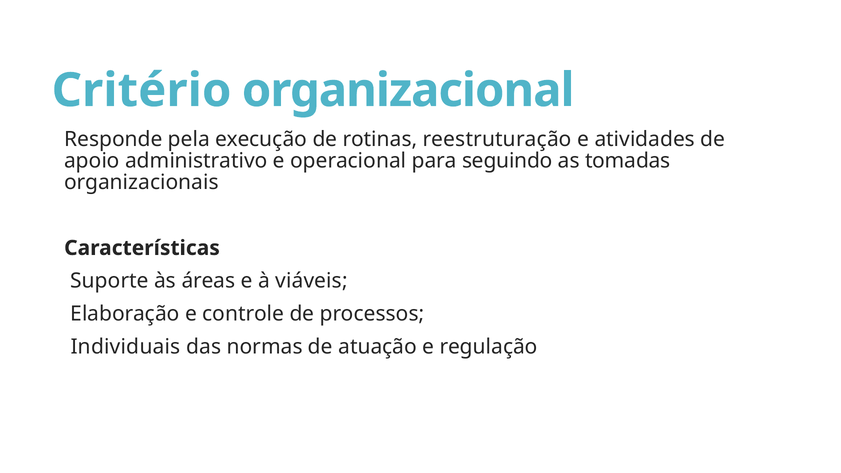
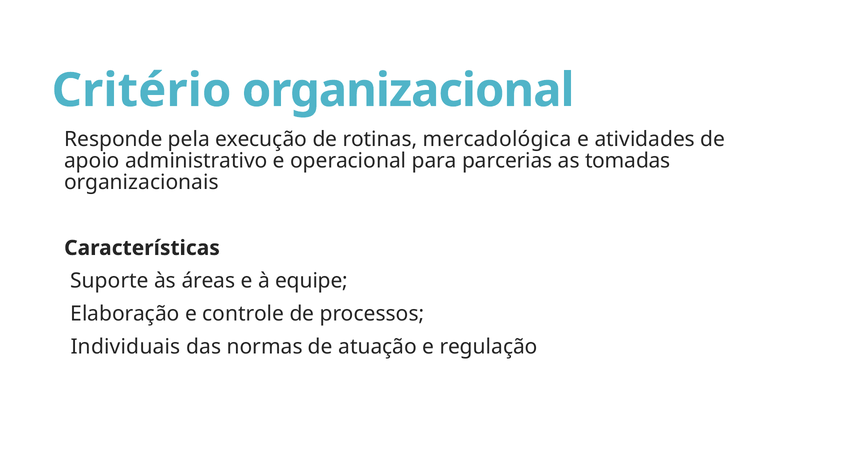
reestruturação: reestruturação -> mercadológica (497, 139)
seguindo: seguindo -> parcerias (507, 161)
viáveis: viáveis -> equipe (312, 281)
